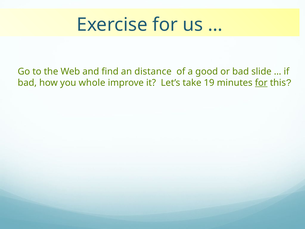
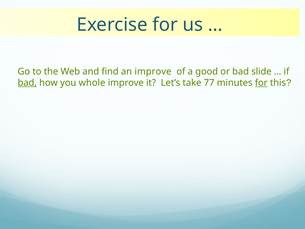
an distance: distance -> improve (153, 71)
bad underline: none -> present (27, 83)
19: 19 -> 77 (209, 83)
